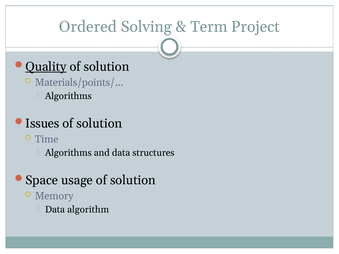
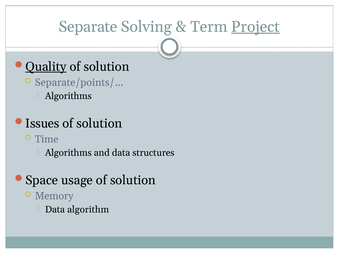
Ordered: Ordered -> Separate (88, 27)
Project underline: none -> present (256, 27)
Materials/points/…: Materials/points/… -> Separate/points/… (79, 83)
